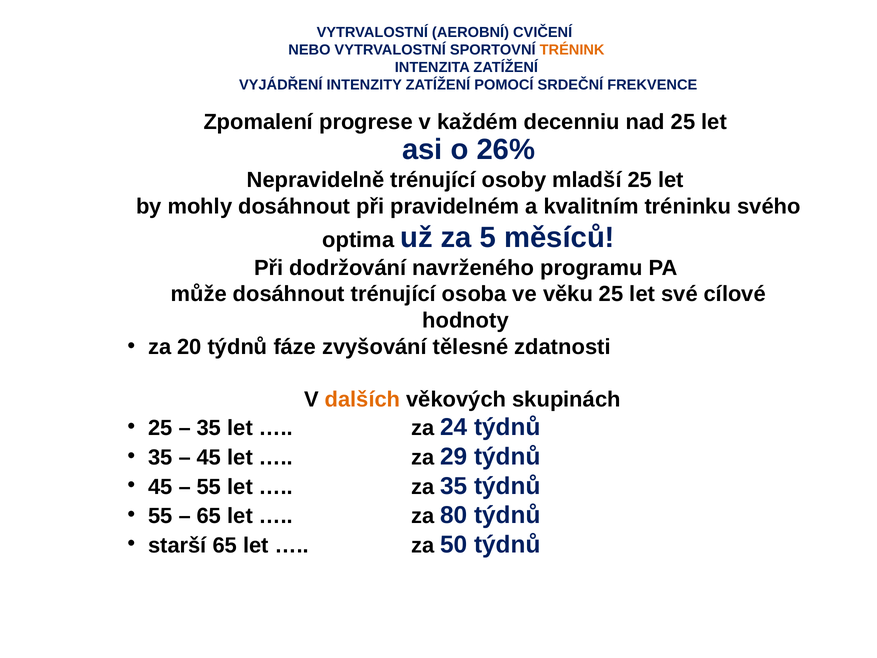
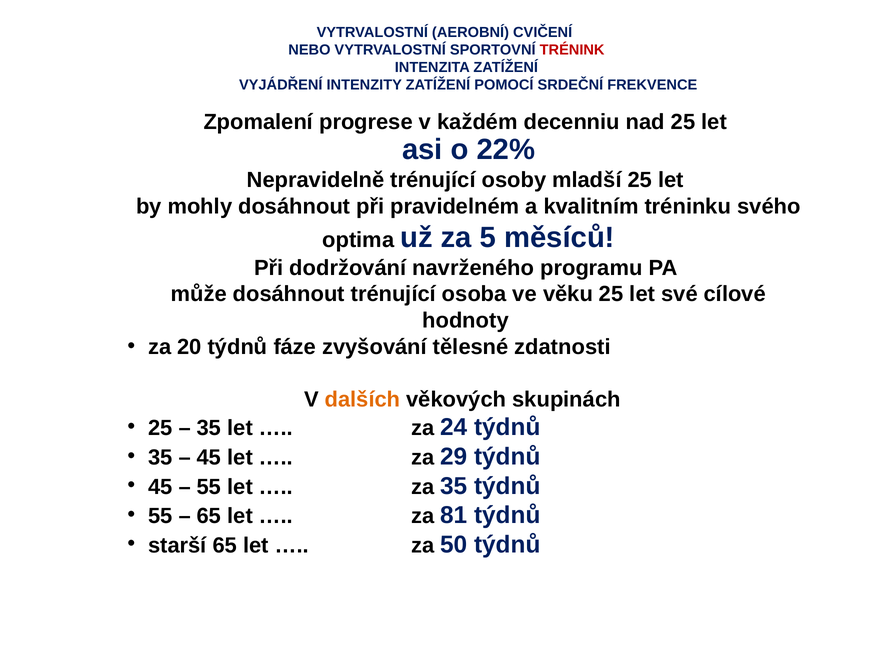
TRÉNINK colour: orange -> red (572, 50)
26%: 26% -> 22% (506, 149)
80: 80 -> 81 (454, 515)
